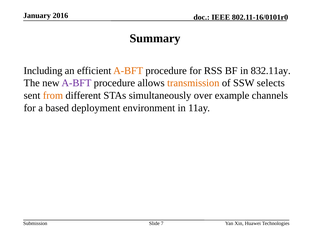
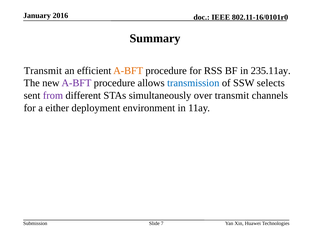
Including: Including -> Transmit (43, 70)
832.11ay: 832.11ay -> 235.11ay (271, 70)
transmission colour: orange -> blue (193, 83)
from colour: orange -> purple (53, 95)
over example: example -> transmit (232, 95)
based: based -> either (57, 108)
